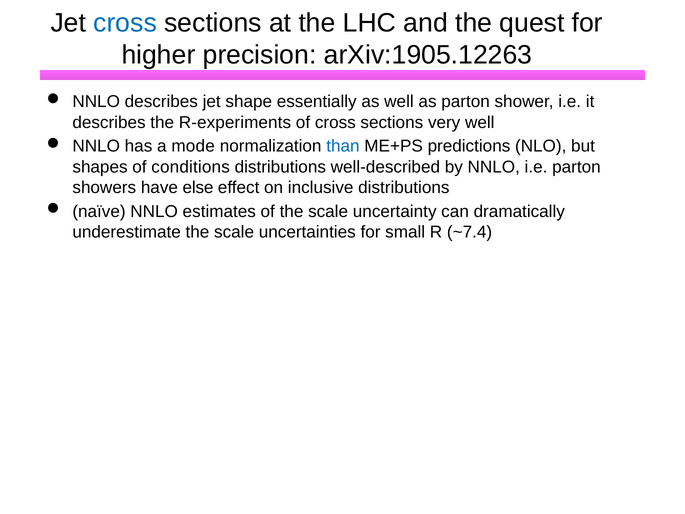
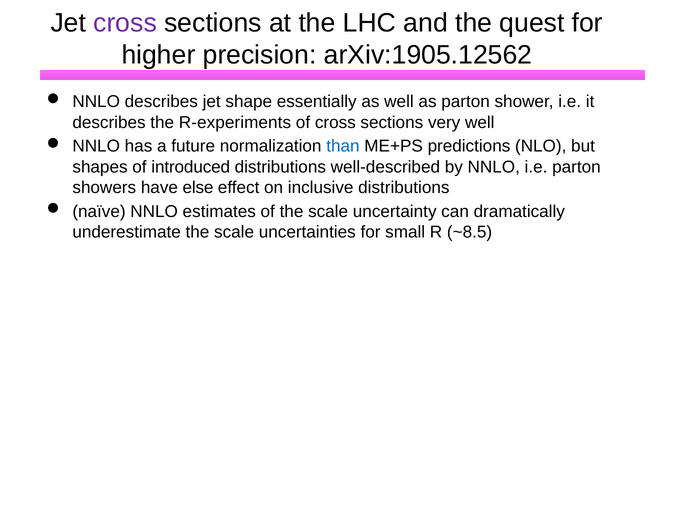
cross colour: blue -> purple (125, 23)
arXiv:1905.12263: arXiv:1905.12263 -> arXiv:1905.12562 (428, 55)
mode: mode -> future (193, 146)
conditions: conditions -> introduced (191, 167)
~7.4: ~7.4 -> ~8.5 (470, 232)
